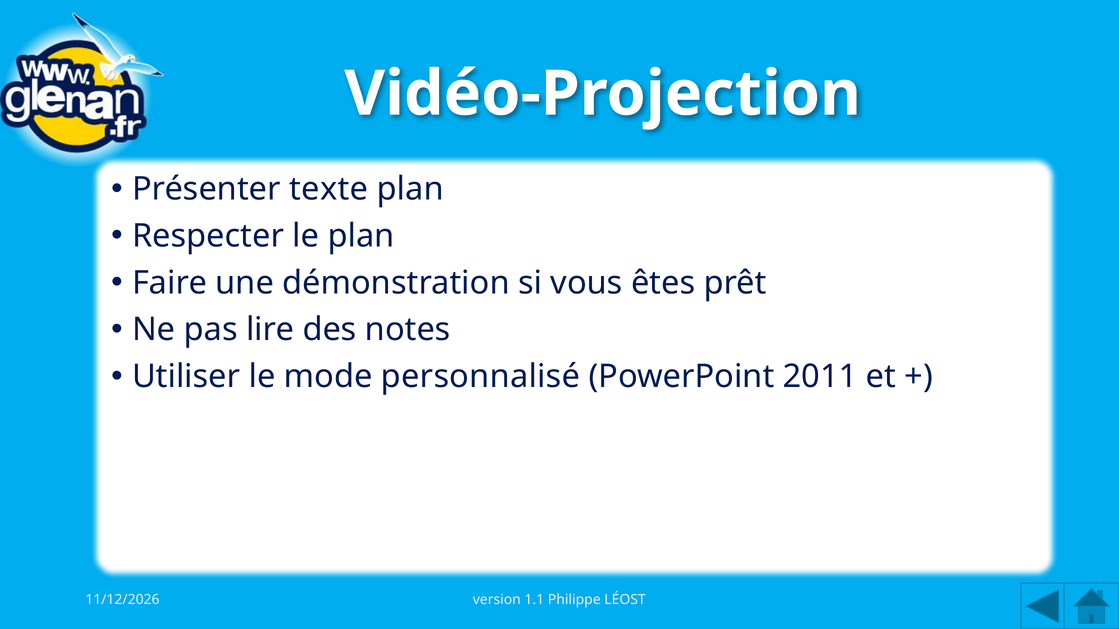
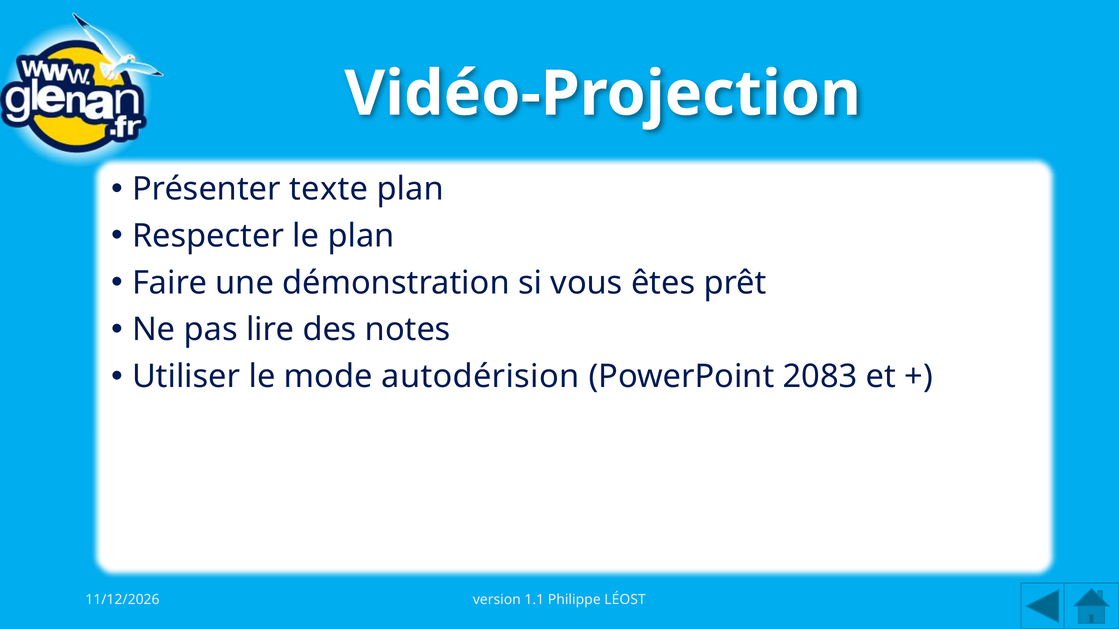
personnalisé: personnalisé -> autodérision (480, 377)
2011: 2011 -> 2083 (820, 377)
